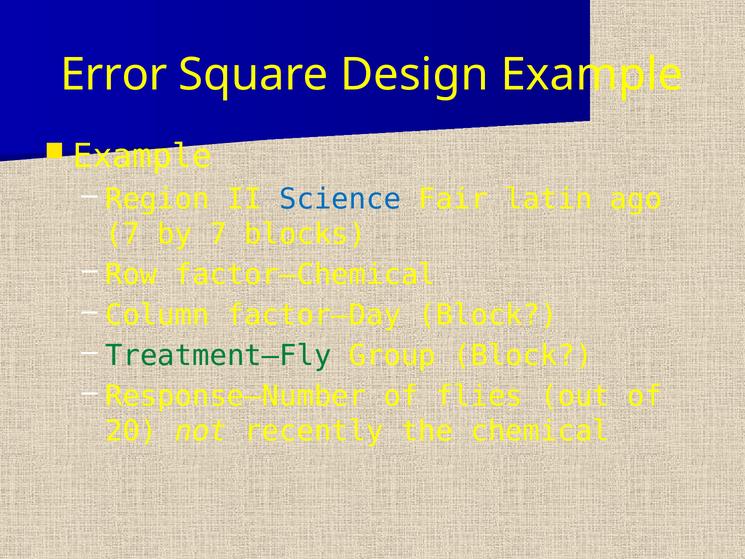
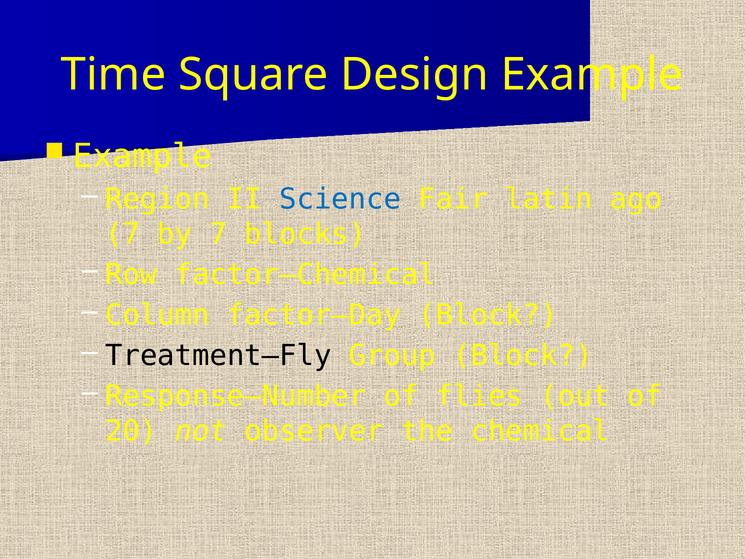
Error: Error -> Time (113, 75)
Treatment—Fly colour: green -> black (218, 356)
recently: recently -> observer (314, 431)
